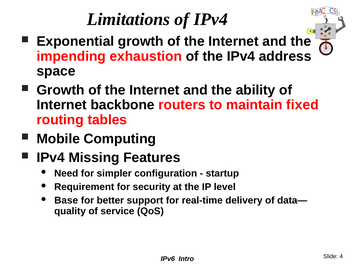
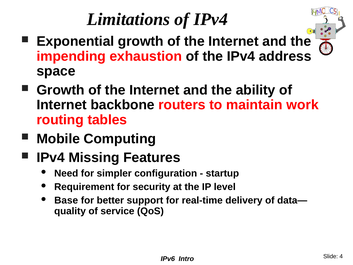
fixed: fixed -> work (302, 105)
